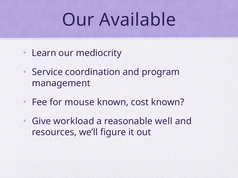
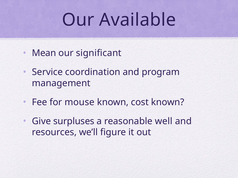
Learn: Learn -> Mean (44, 53)
mediocrity: mediocrity -> significant (99, 53)
workload: workload -> surpluses (74, 122)
